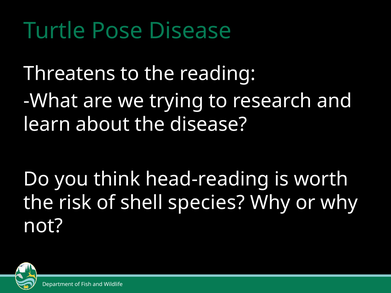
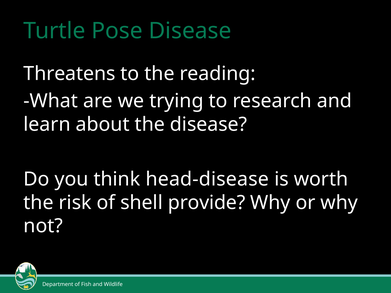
head-reading: head-reading -> head-disease (207, 179)
species: species -> provide (207, 203)
